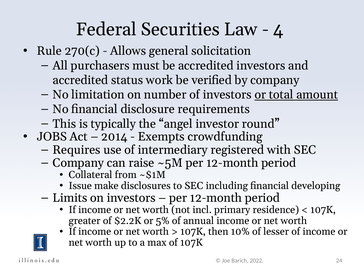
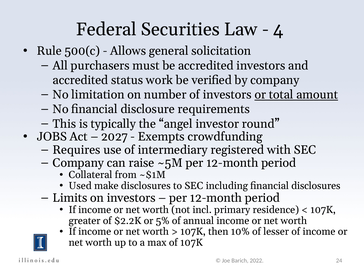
270(c: 270(c -> 500(c (82, 51)
2014: 2014 -> 2027 (114, 137)
Issue: Issue -> Used (80, 186)
financial developing: developing -> disclosures (316, 186)
